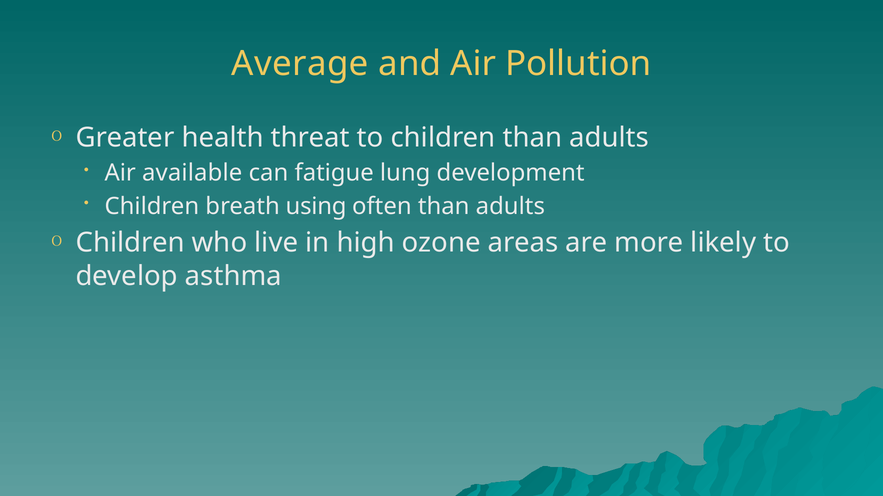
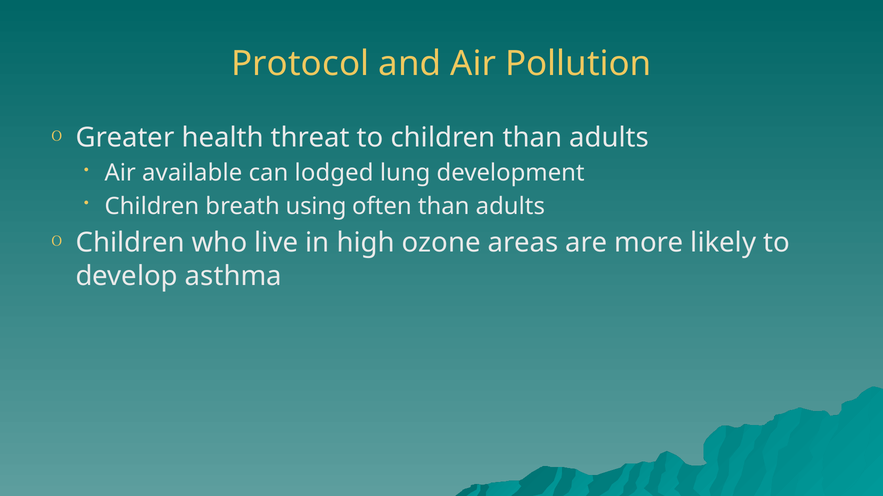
Average: Average -> Protocol (300, 64)
fatigue: fatigue -> lodged (334, 173)
